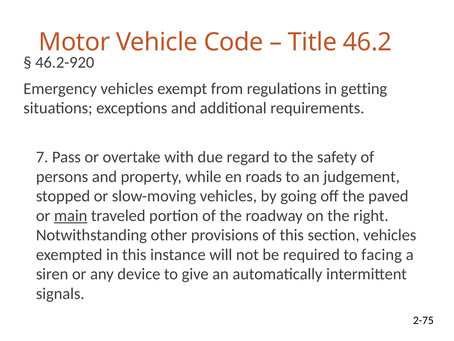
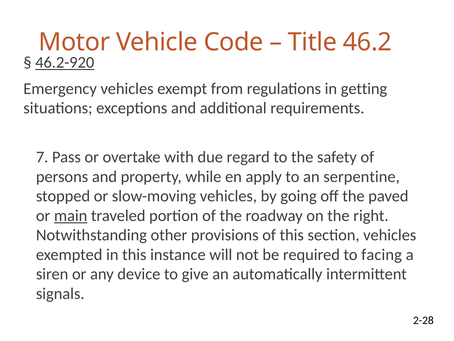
46.2-920 underline: none -> present (65, 62)
roads: roads -> apply (264, 176)
judgement: judgement -> serpentine (362, 176)
2-75: 2-75 -> 2-28 (423, 320)
